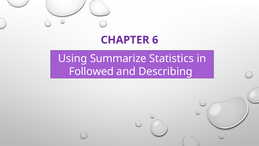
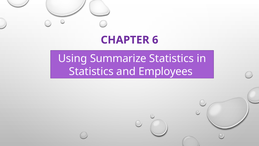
Followed: Followed -> Statistics (91, 71)
Describing: Describing -> Employees (166, 71)
